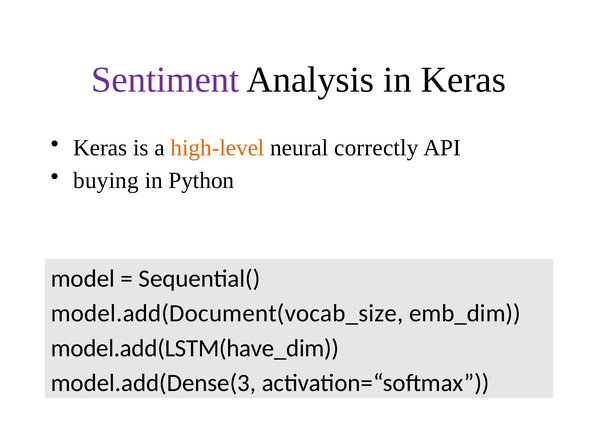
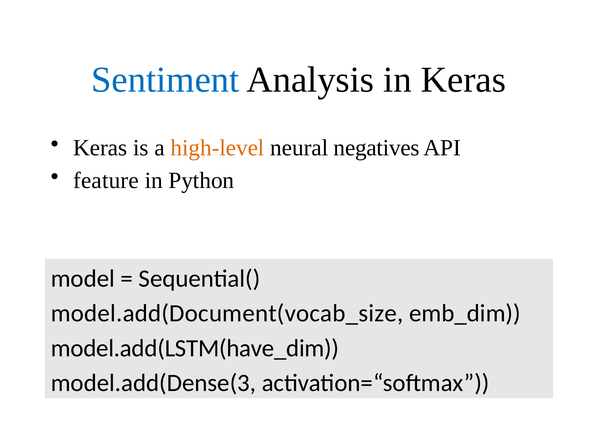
Sentiment colour: purple -> blue (165, 80)
correctly: correctly -> negatives (377, 148)
buying: buying -> feature (106, 181)
